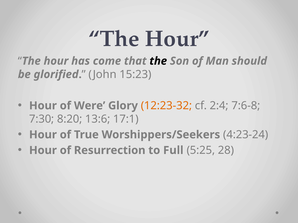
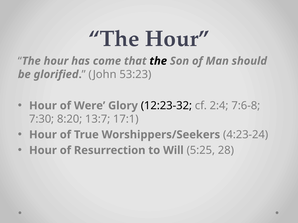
15:23: 15:23 -> 53:23 (135, 75)
12:23-32 colour: orange -> black (166, 106)
13:6: 13:6 -> 13:7 (98, 119)
Full: Full -> Will (173, 151)
